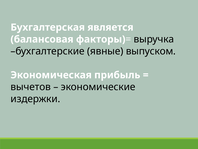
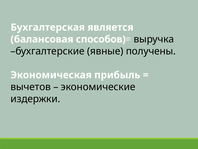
факторы: факторы -> способов (101, 39)
выпуском: выпуском -> получены (151, 51)
